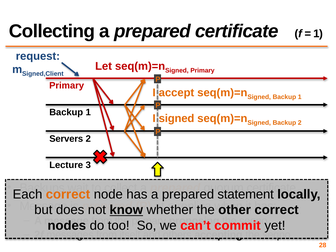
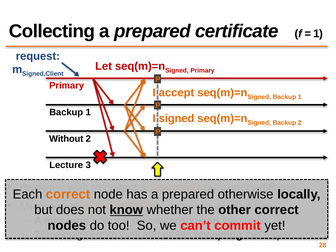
Servers: Servers -> Without (66, 139)
statement: statement -> otherwise (246, 194)
